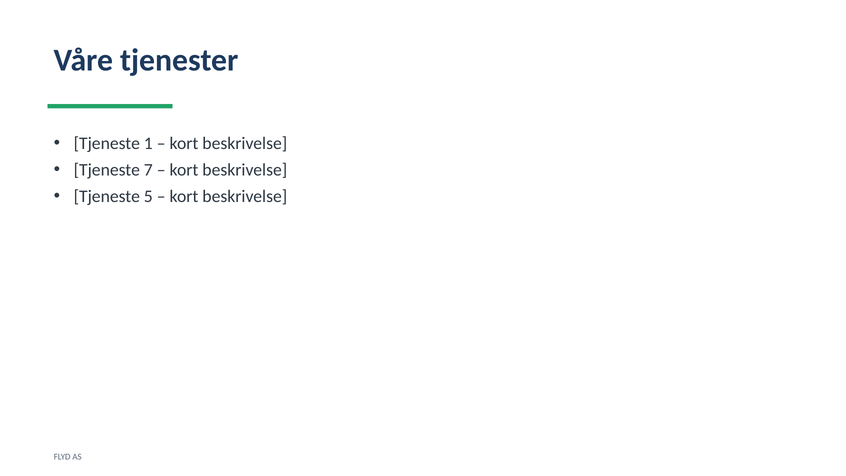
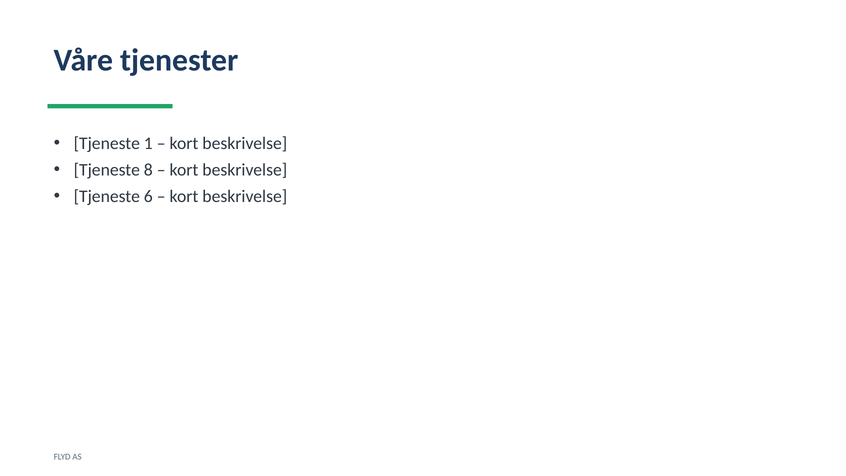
7: 7 -> 8 (148, 170)
5: 5 -> 6 (148, 196)
